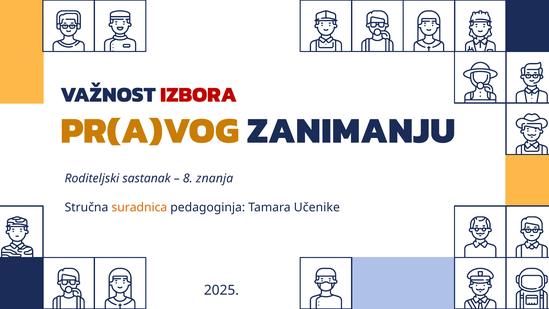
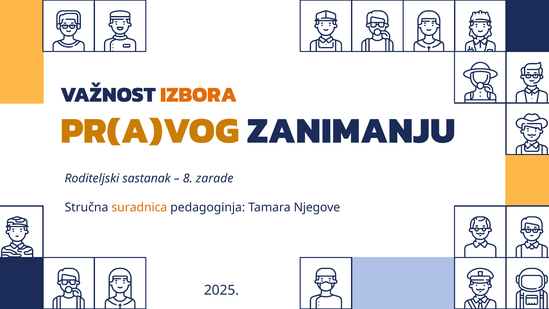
IZBORA colour: red -> orange (199, 95)
znanja: znanja -> zarade (215, 178)
Učenike: Učenike -> Njegove (317, 208)
